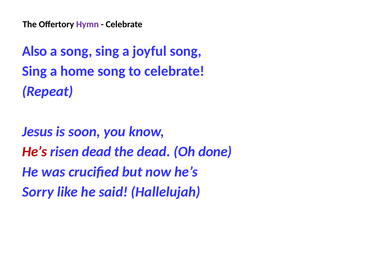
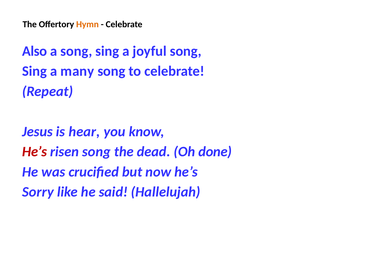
Hymn colour: purple -> orange (87, 24)
home: home -> many (77, 71)
soon: soon -> hear (84, 131)
risen dead: dead -> song (96, 152)
